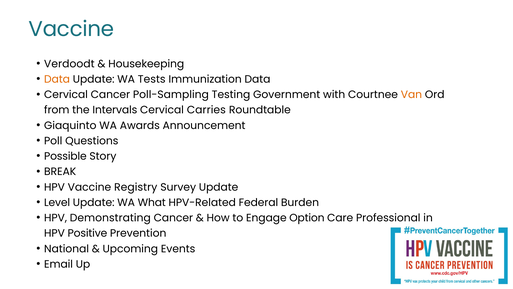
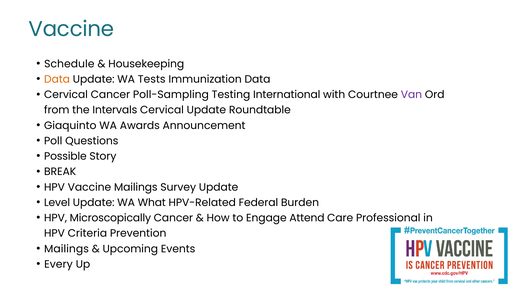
Verdoodt: Verdoodt -> Schedule (69, 64)
Government: Government -> International (287, 95)
Van colour: orange -> purple (411, 95)
Cervical Carries: Carries -> Update (206, 110)
Vaccine Registry: Registry -> Mailings (136, 187)
Demonstrating: Demonstrating -> Microscopically (110, 218)
Option: Option -> Attend (307, 218)
Positive: Positive -> Criteria (87, 233)
National: National -> Mailings (66, 248)
Email: Email -> Every (58, 264)
